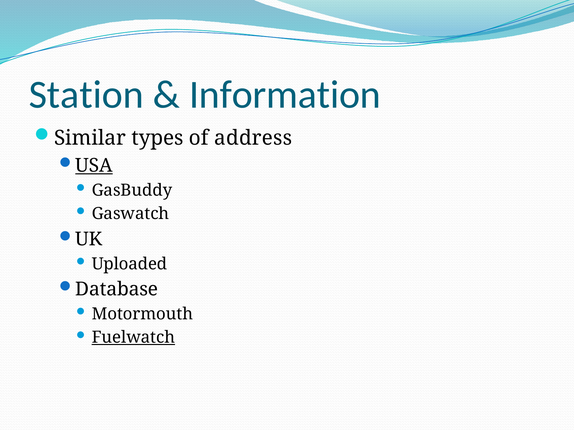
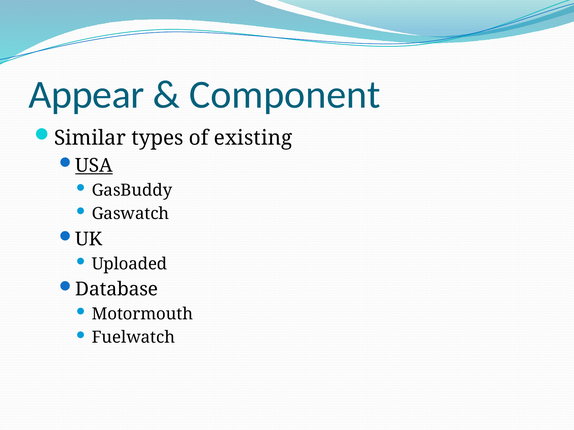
Station: Station -> Appear (86, 95)
Information: Information -> Component (285, 95)
address: address -> existing (253, 138)
Fuelwatch underline: present -> none (133, 338)
